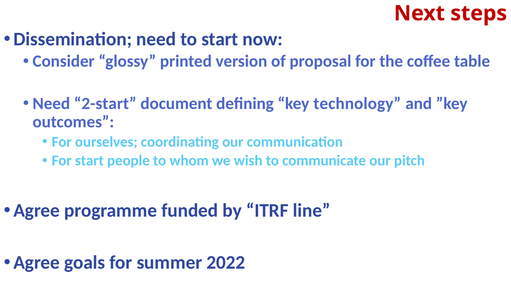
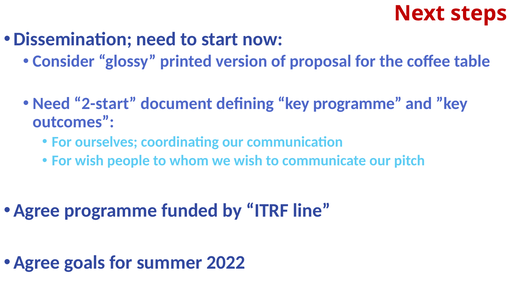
key technology: technology -> programme (357, 103)
For start: start -> wish (89, 160)
